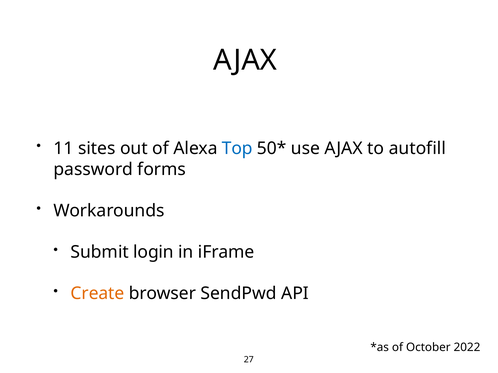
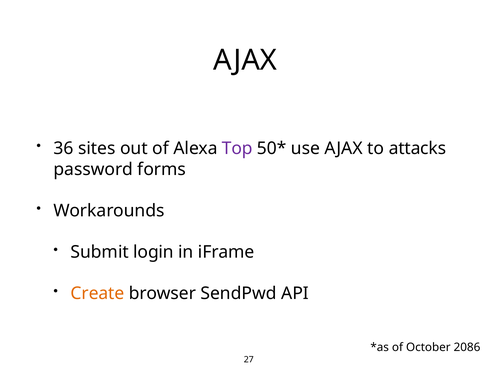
11: 11 -> 36 (64, 149)
Top colour: blue -> purple (237, 149)
autofill: autofill -> attacks (417, 149)
2022: 2022 -> 2086 (467, 348)
